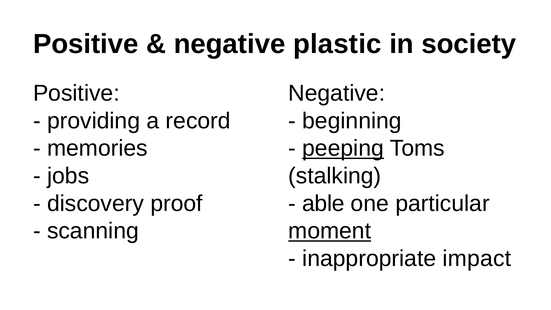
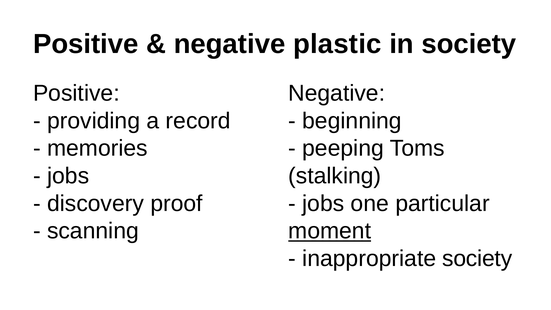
peeping underline: present -> none (343, 148)
able: able -> jobs (323, 203)
inappropriate impact: impact -> society (477, 259)
